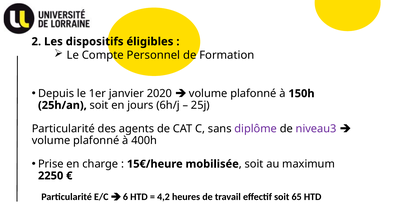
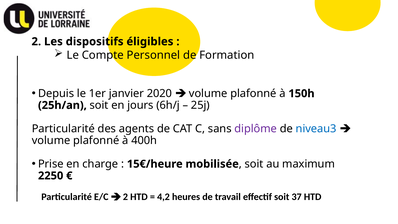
niveau3 colour: purple -> blue (316, 129)
6: 6 -> 2 (125, 197)
65: 65 -> 37 (297, 197)
